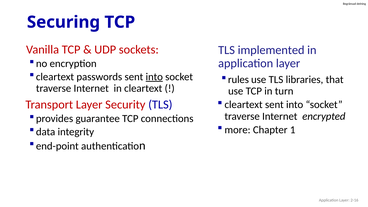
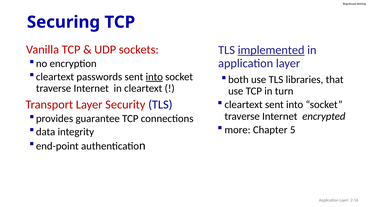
implemented underline: none -> present (271, 50)
rules: rules -> both (238, 80)
1: 1 -> 5 (293, 130)
